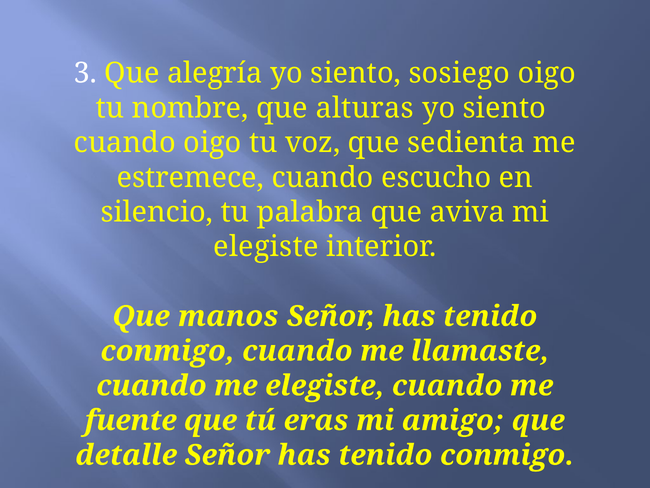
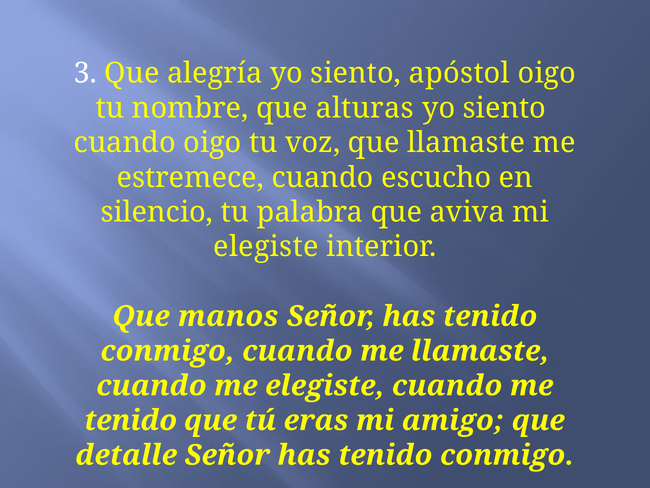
sosiego: sosiego -> apóstol (459, 73)
que sedienta: sedienta -> llamaste (466, 143)
fuente: fuente -> tenido (131, 420)
